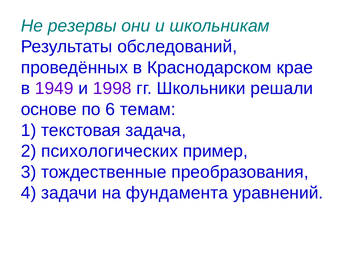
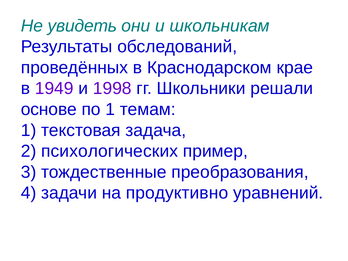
резервы: резервы -> увидеть (82, 26)
по 6: 6 -> 1 (110, 109)
фундамента: фундамента -> продуктивно (177, 193)
